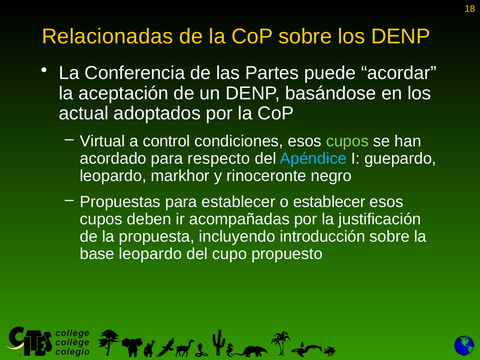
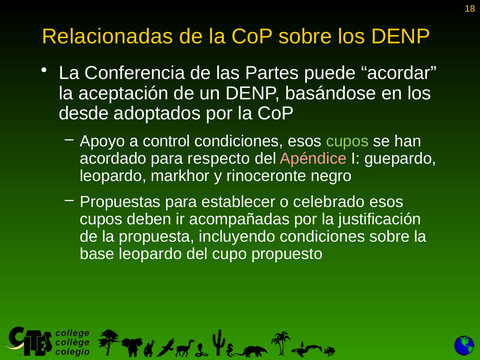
actual: actual -> desde (84, 113)
Virtual: Virtual -> Apoyo (102, 141)
Apéndice colour: light blue -> pink (313, 159)
o establecer: establecer -> celebrado (329, 202)
incluyendo introducción: introducción -> condiciones (322, 236)
